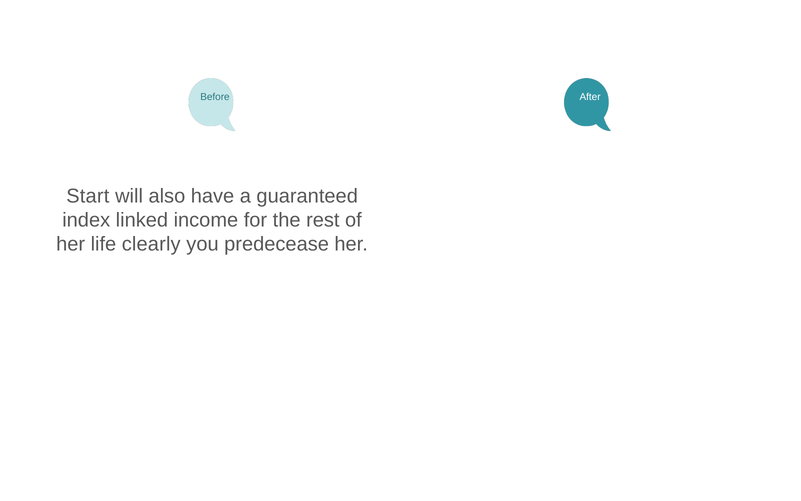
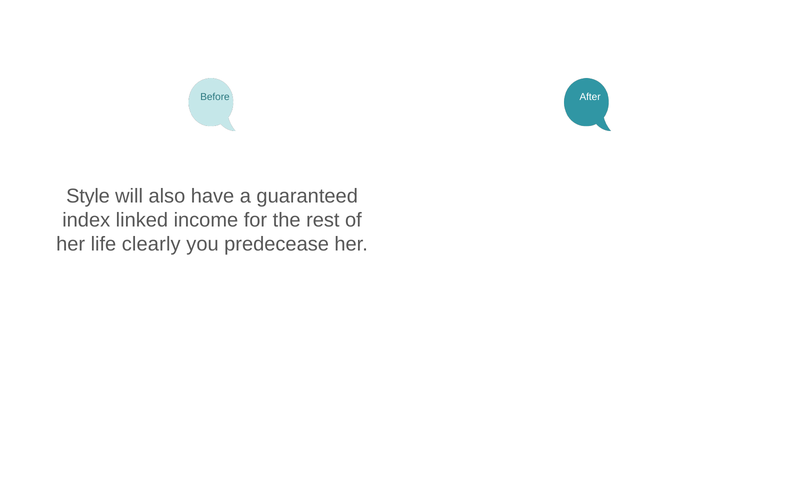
Start: Start -> Style (88, 196)
